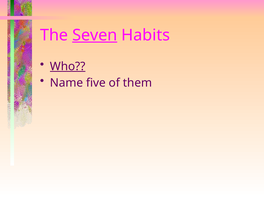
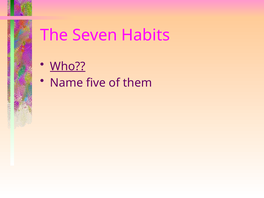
Seven underline: present -> none (95, 35)
